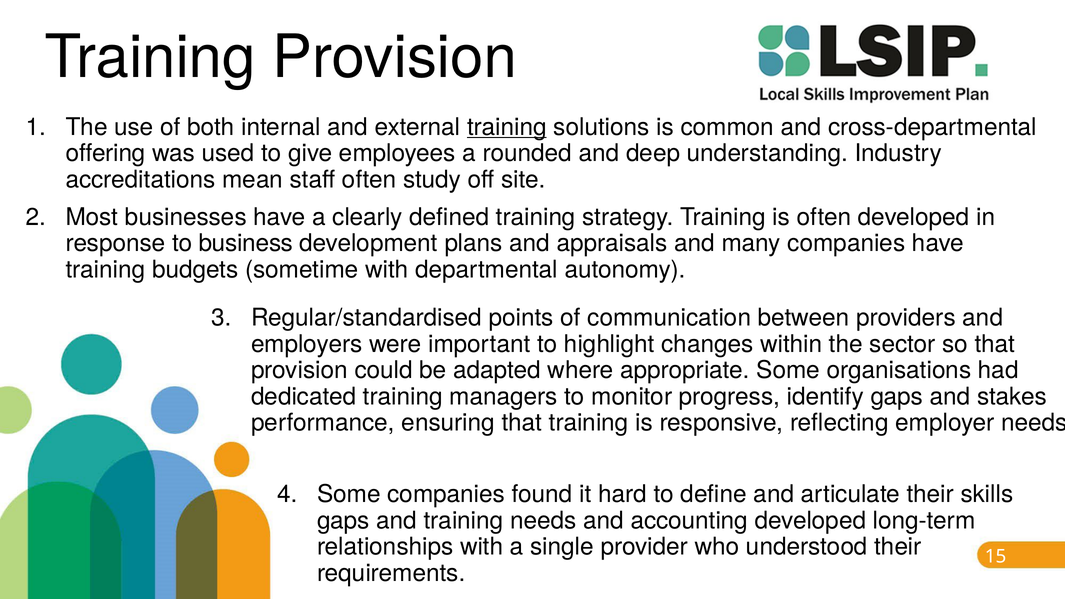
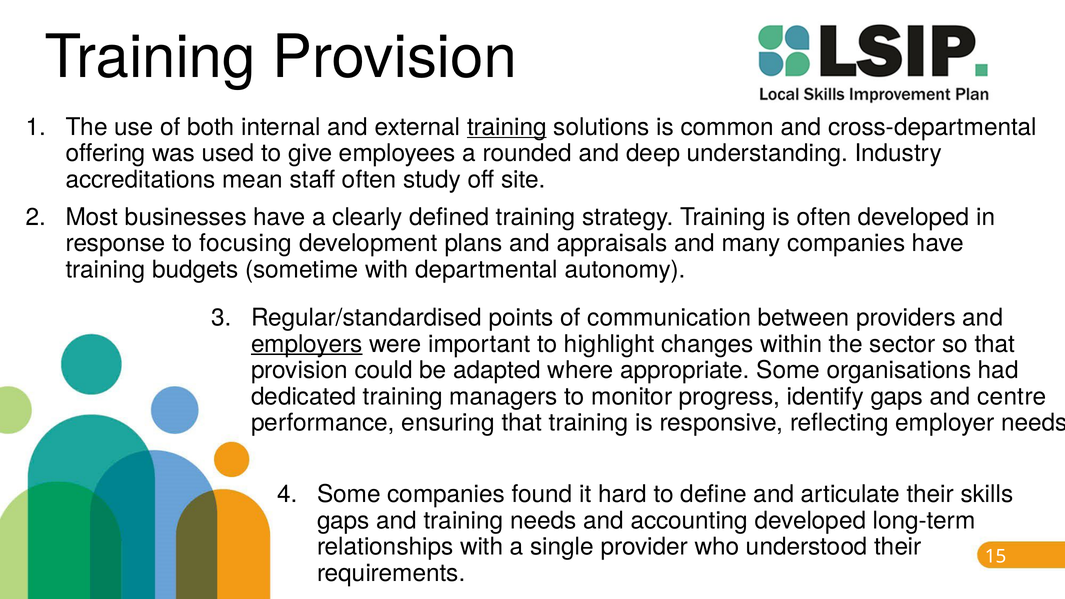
business: business -> focusing (246, 243)
employers underline: none -> present (307, 344)
stakes: stakes -> centre (1012, 397)
